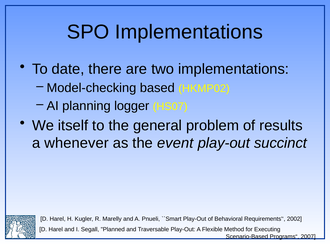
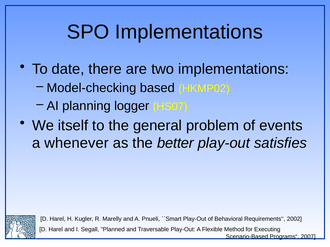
results: results -> events (281, 126)
event: event -> better (175, 143)
succinct: succinct -> satisfies (281, 143)
